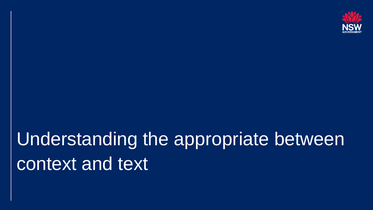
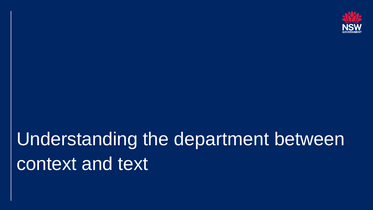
appropriate: appropriate -> department (221, 139)
